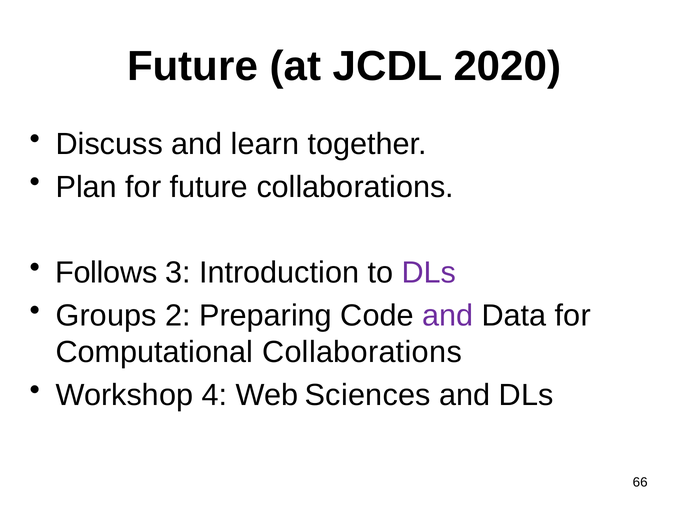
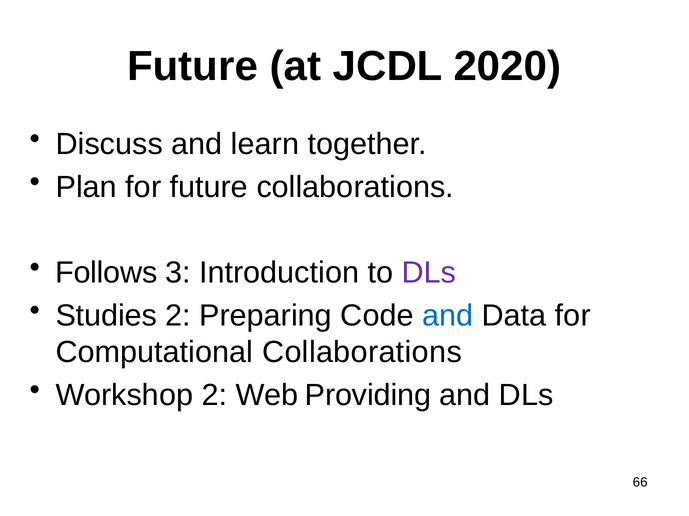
Groups: Groups -> Studies (106, 316)
and colour: purple -> blue (448, 316)
Workshop 4: 4 -> 2 (214, 396)
Sciences: Sciences -> Providing (368, 396)
